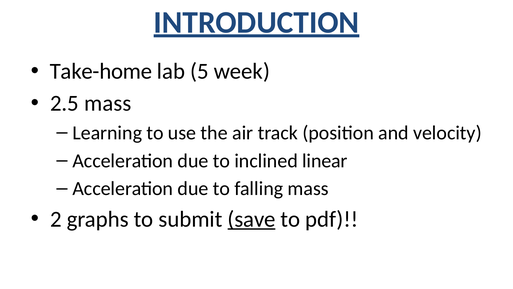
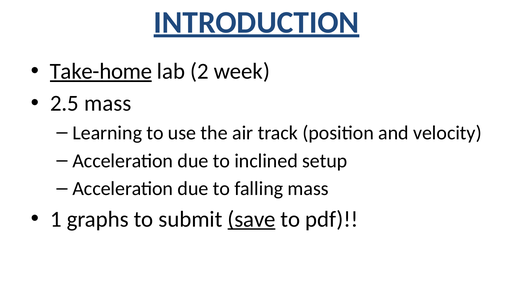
Take-home underline: none -> present (101, 71)
5: 5 -> 2 (199, 71)
linear: linear -> setup (325, 161)
2: 2 -> 1 (56, 219)
